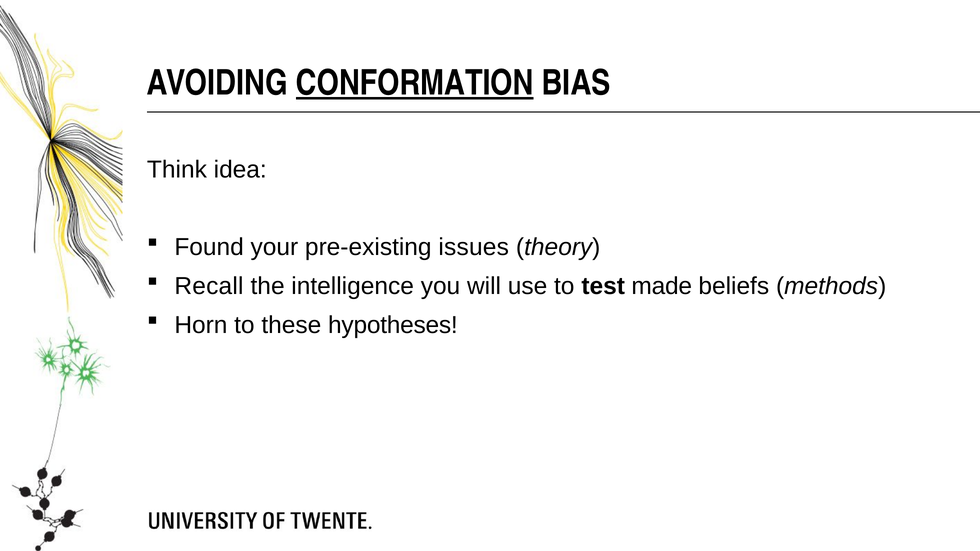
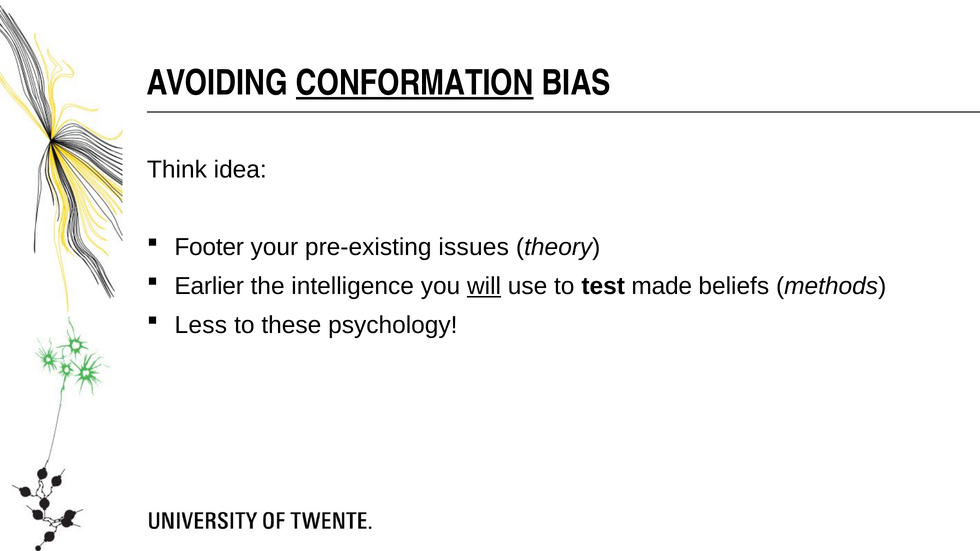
Found: Found -> Footer (209, 248)
Recall: Recall -> Earlier (209, 286)
will underline: none -> present (484, 286)
Horn: Horn -> Less (201, 325)
hypotheses: hypotheses -> psychology (393, 325)
